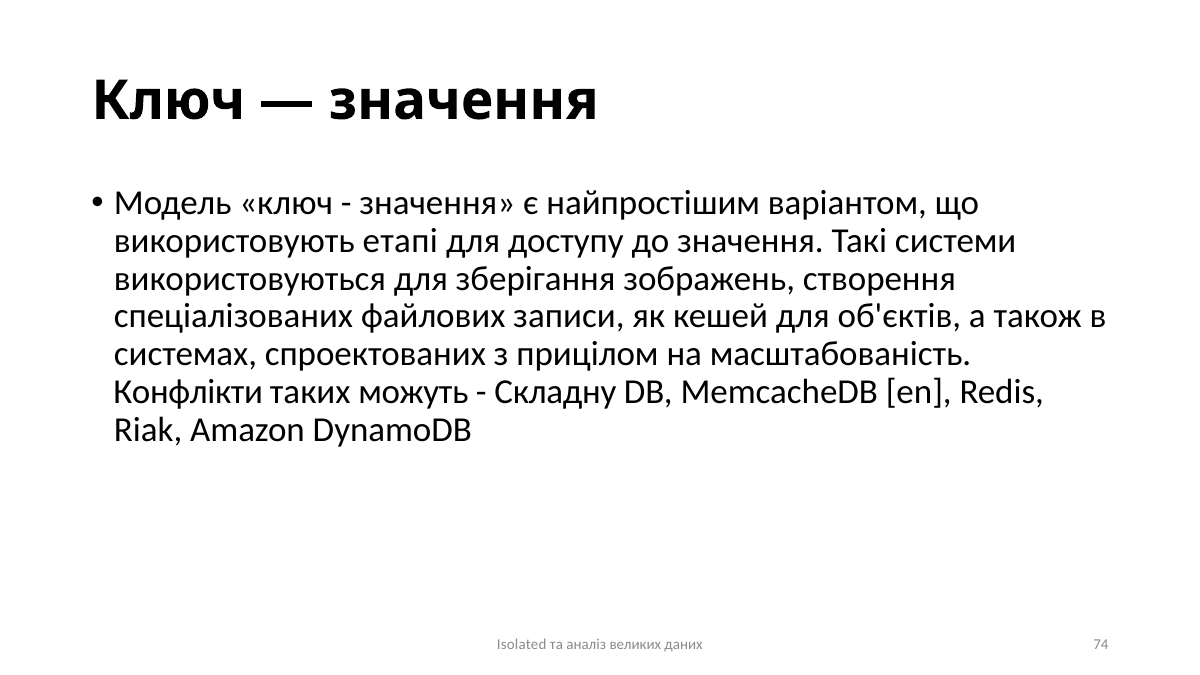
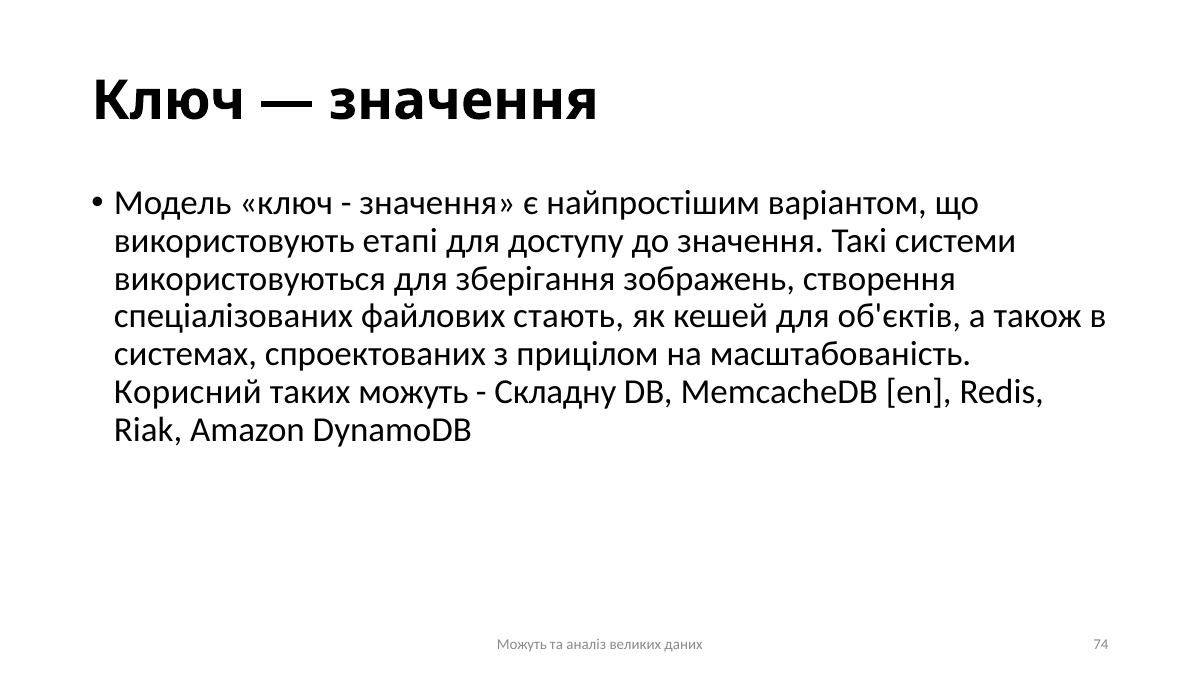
записи: записи -> стають (569, 316)
Конфлікти: Конфлікти -> Корисний (188, 392)
Isolated: Isolated -> Можуть (522, 644)
